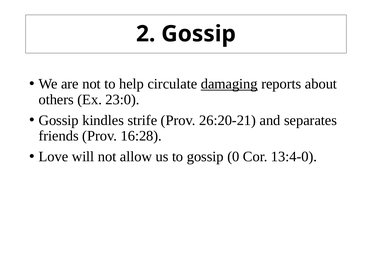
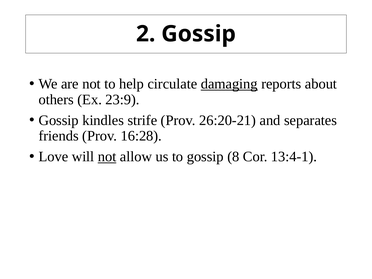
23:0: 23:0 -> 23:9 (123, 99)
not underline: none -> present (107, 157)
0: 0 -> 8 (233, 157)
13:4-0: 13:4-0 -> 13:4-1 (294, 157)
